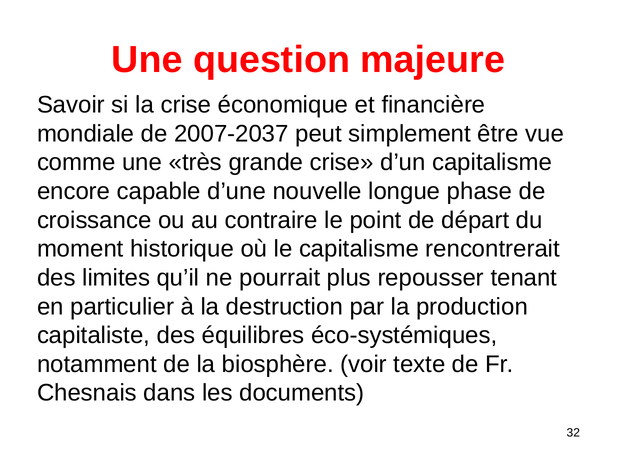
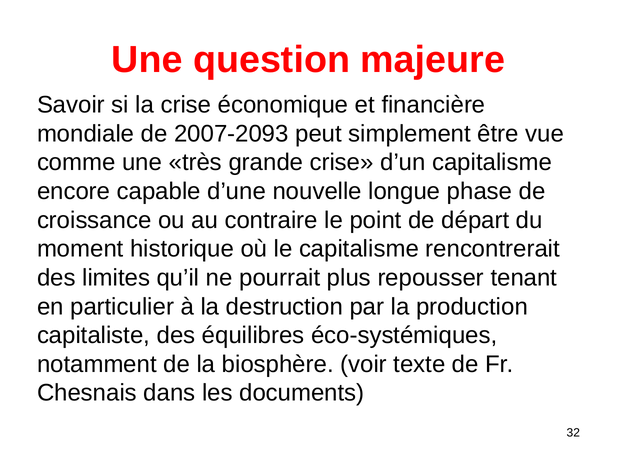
2007-2037: 2007-2037 -> 2007-2093 (231, 134)
